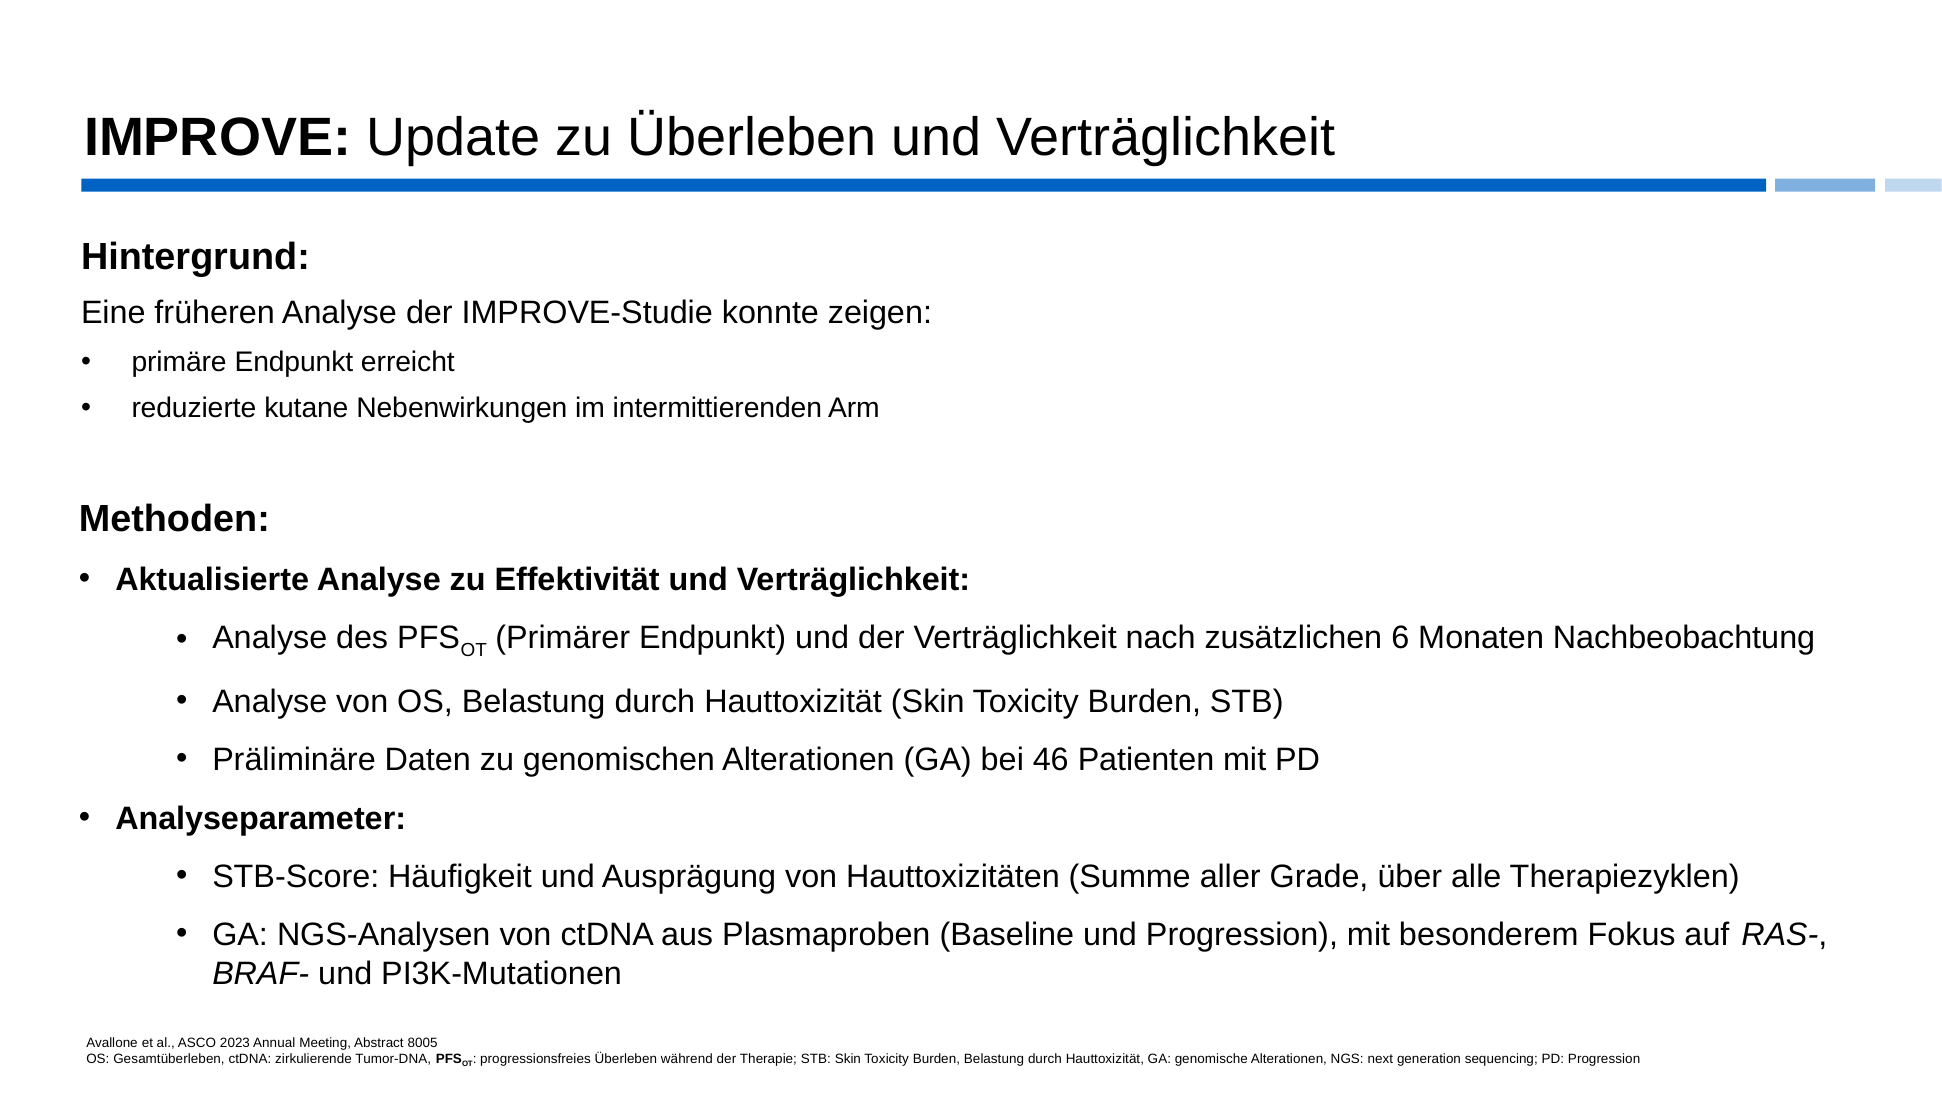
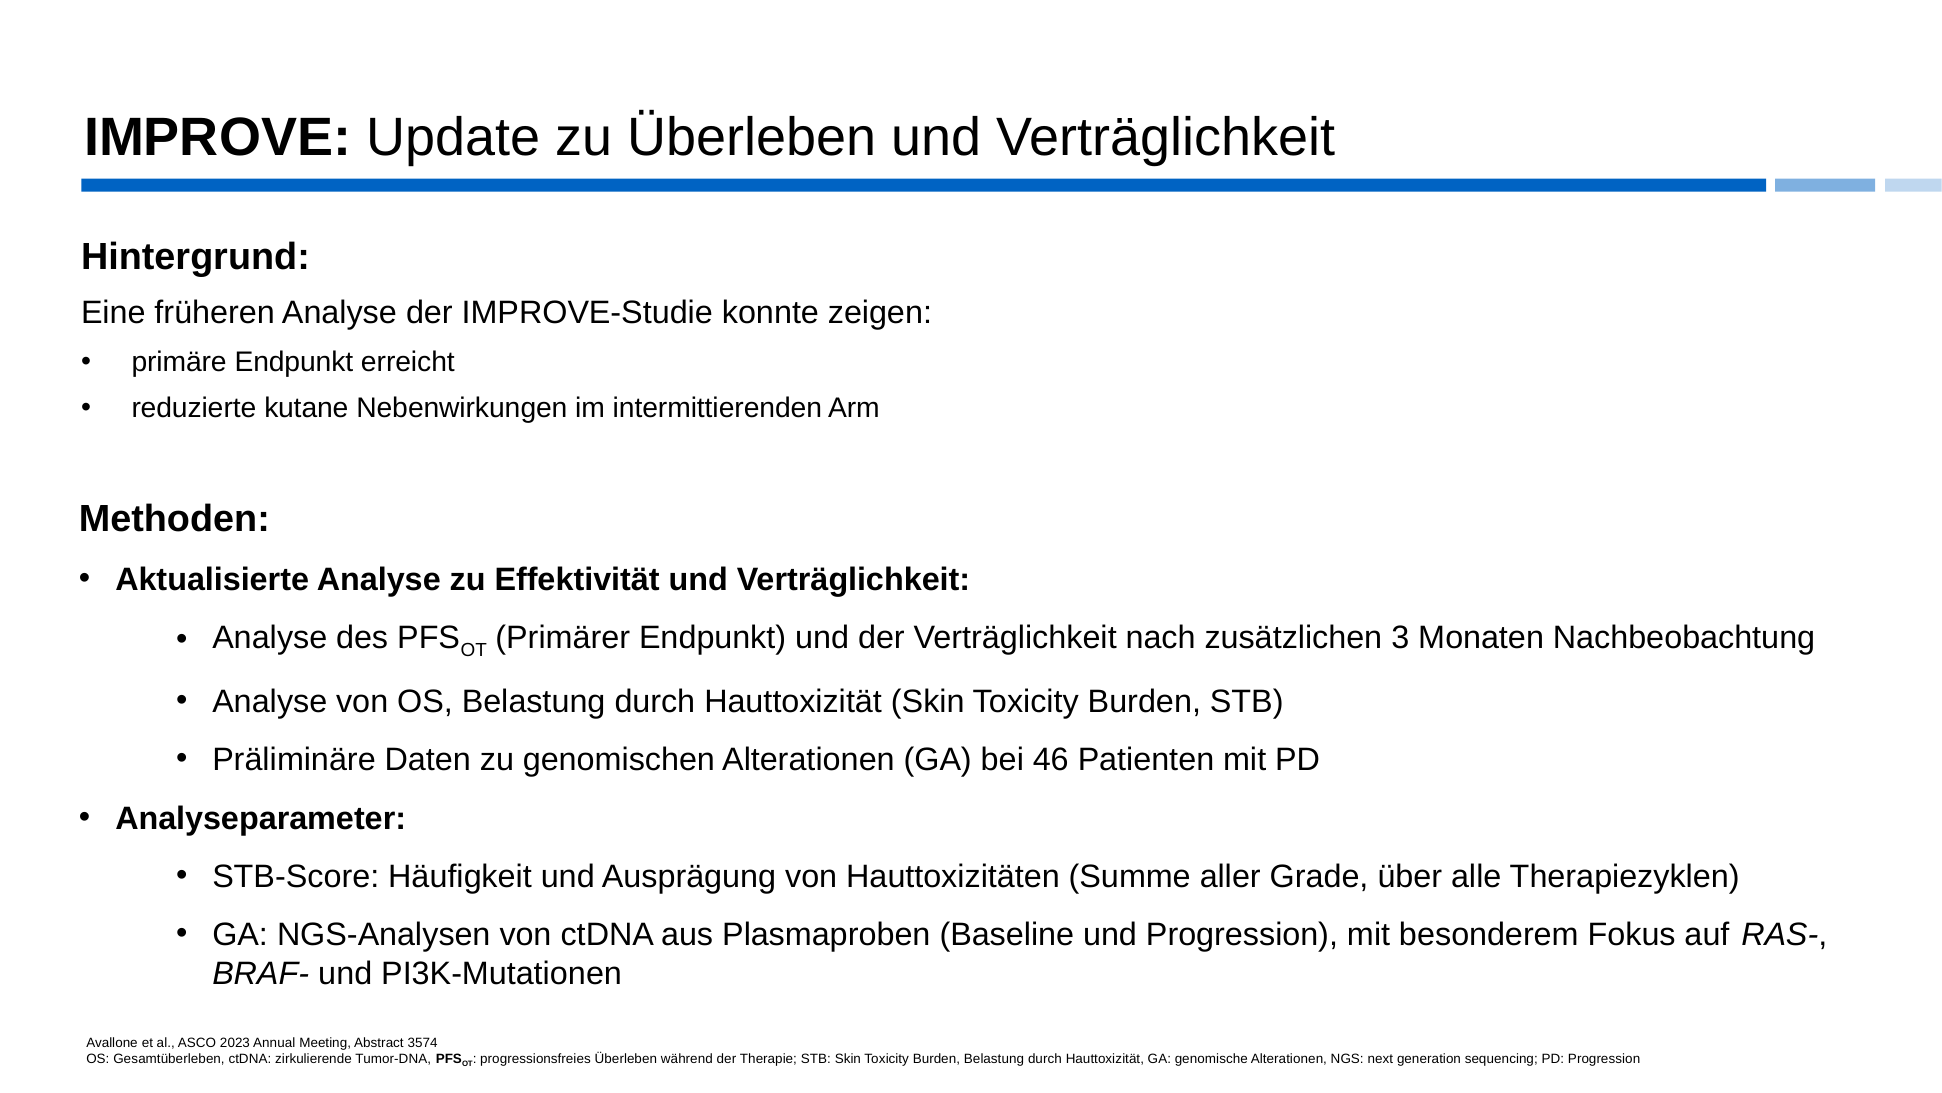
6: 6 -> 3 (1400, 638)
8005: 8005 -> 3574 (423, 1042)
